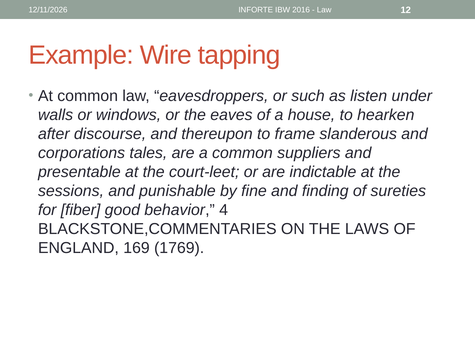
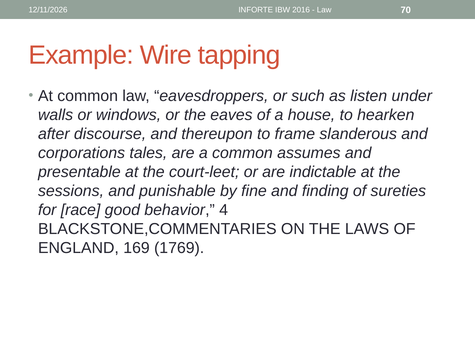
12: 12 -> 70 (406, 10)
suppliers: suppliers -> assumes (309, 153)
fiber: fiber -> race (81, 210)
